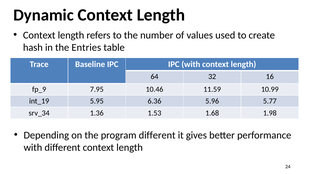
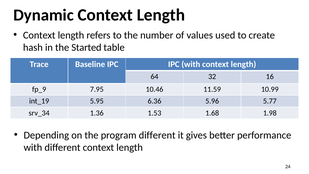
Entries: Entries -> Started (86, 47)
